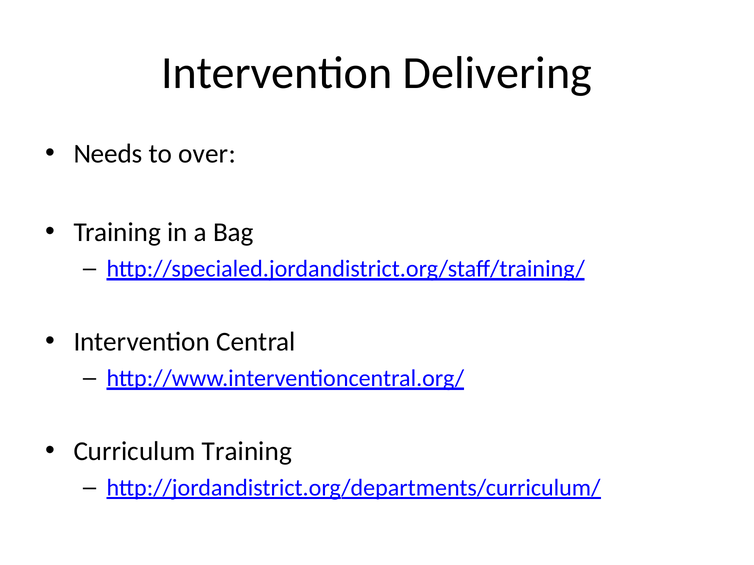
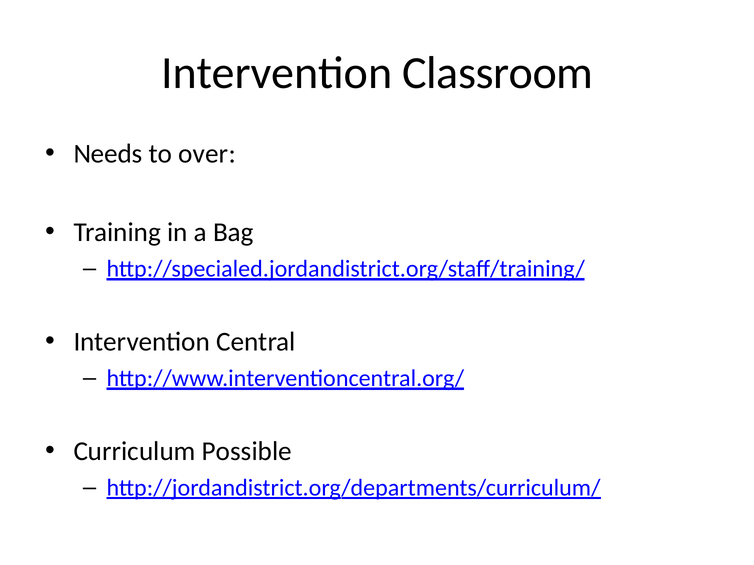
Delivering: Delivering -> Classroom (498, 73)
Curriculum Training: Training -> Possible (247, 452)
